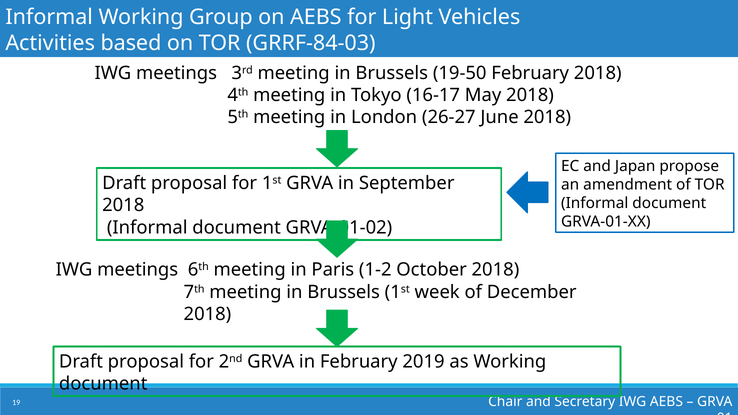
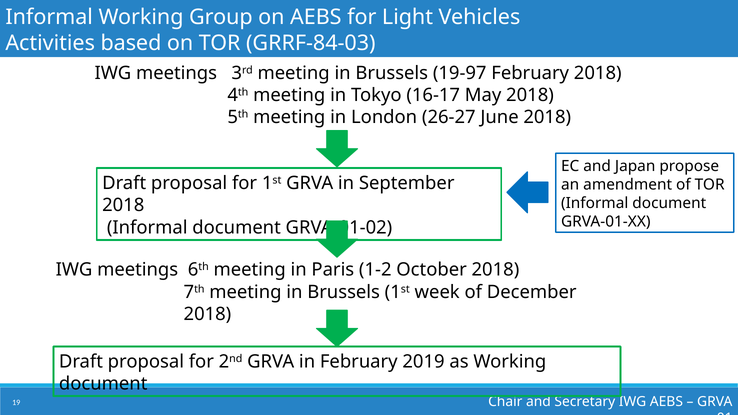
19-50: 19-50 -> 19-97 (460, 73)
